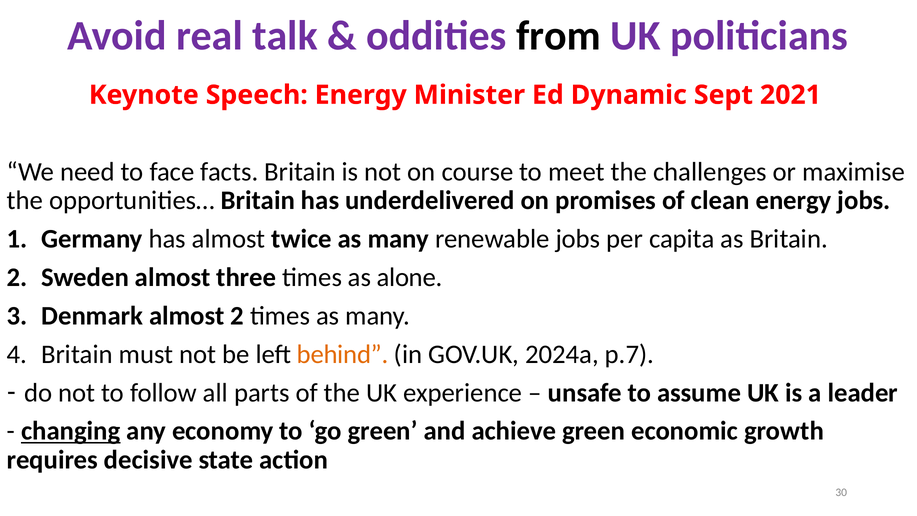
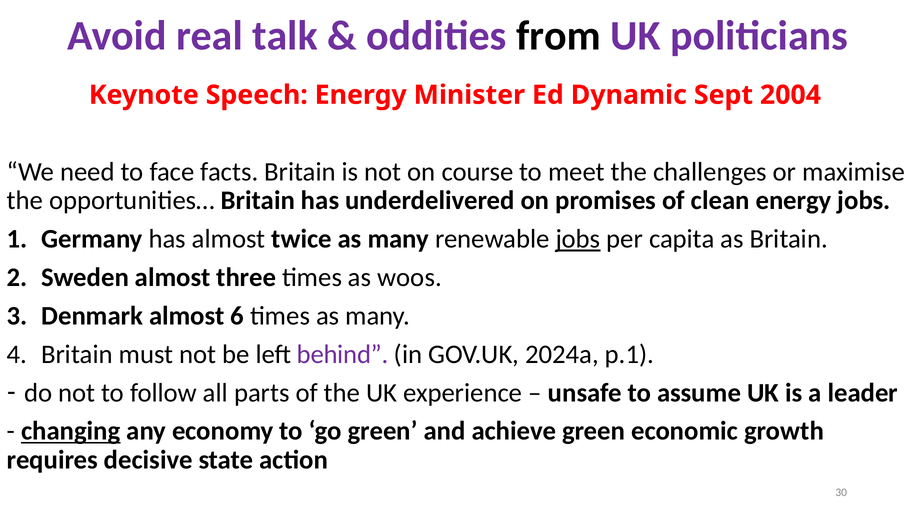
2021: 2021 -> 2004 (790, 95)
jobs underline: none -> present (578, 239)
alone: alone -> woos (409, 277)
almost 2: 2 -> 6 (237, 316)
behind colour: orange -> purple (343, 354)
p.7: p.7 -> p.1 (629, 354)
